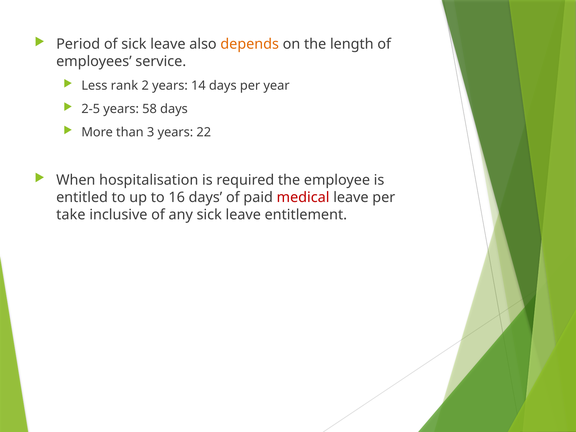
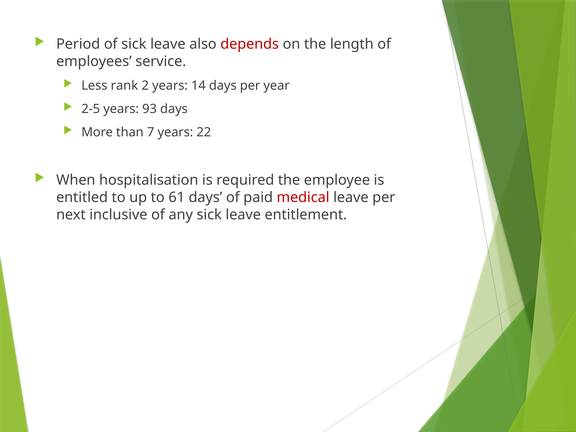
depends colour: orange -> red (250, 44)
58: 58 -> 93 (150, 109)
3: 3 -> 7 (151, 132)
16: 16 -> 61 (177, 197)
take: take -> next (71, 215)
